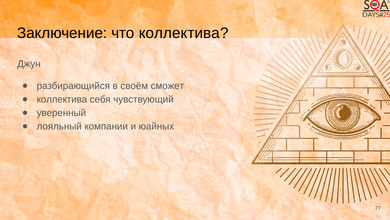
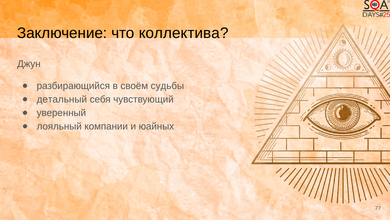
сможет: сможет -> судьбы (167, 86)
коллектива: коллектива -> детальный (62, 99)
